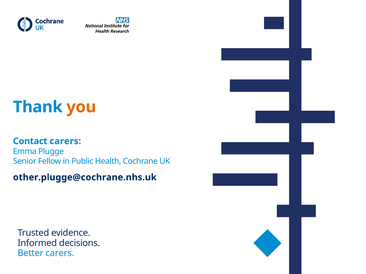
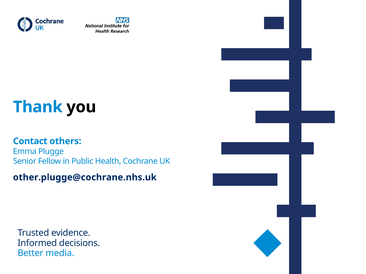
you colour: orange -> black (81, 107)
Contact carers: carers -> others (65, 141)
carers: carers -> media (60, 254)
